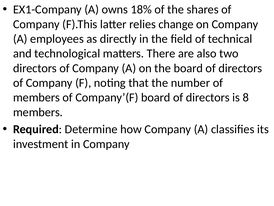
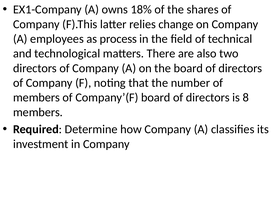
directly: directly -> process (118, 39)
